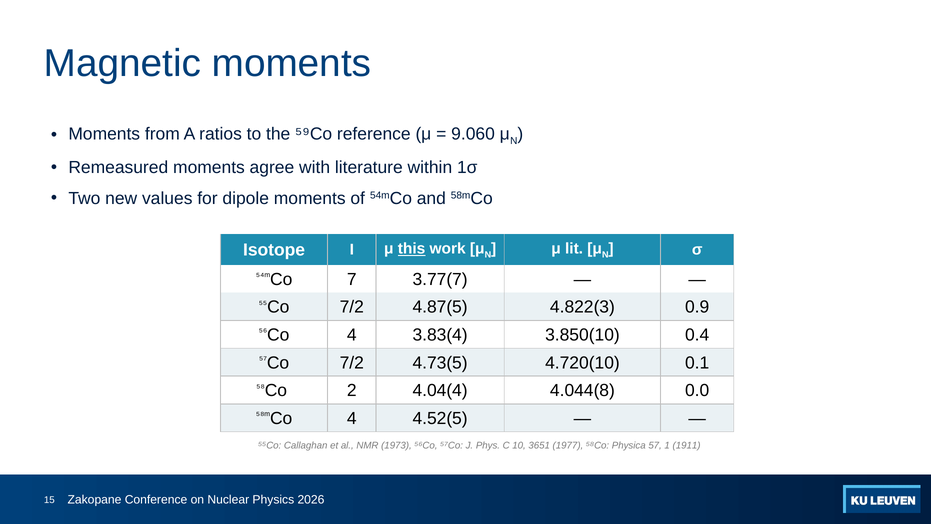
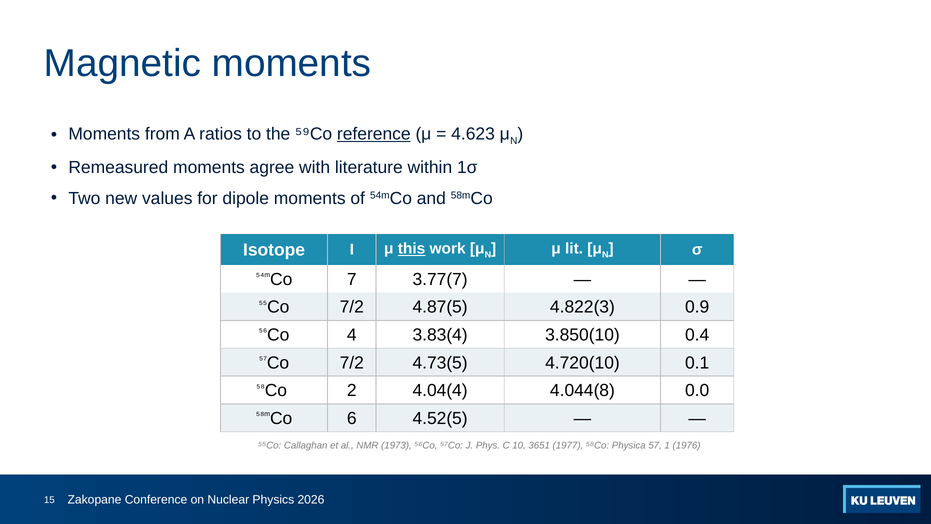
reference underline: none -> present (374, 134)
9.060: 9.060 -> 4.623 (473, 134)
⁵⁸ᵐCo 4: 4 -> 6 (352, 418)
1911: 1911 -> 1976 (687, 445)
